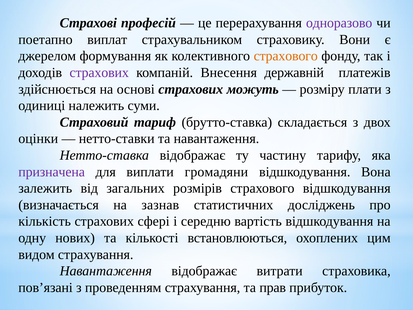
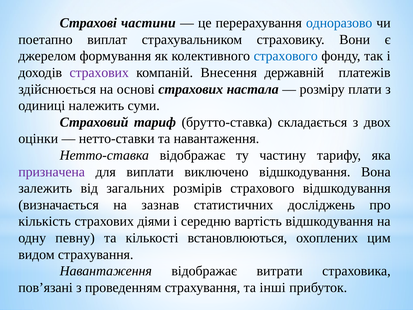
професій: професій -> частини (148, 23)
одноразово colour: purple -> blue (339, 23)
страхового colour: orange -> blue (286, 56)
можуть: можуть -> настала (253, 89)
громадяни: громадяни -> виключено (216, 172)
сфері: сфері -> діями (154, 221)
нових: нових -> певну (75, 238)
прав: прав -> інші (273, 287)
